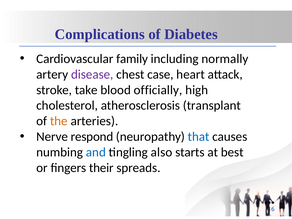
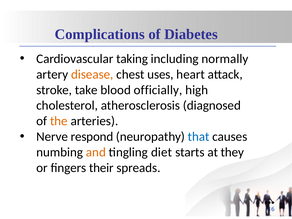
family: family -> taking (132, 59)
disease colour: purple -> orange (92, 74)
case: case -> uses (160, 74)
transplant: transplant -> diagnosed (212, 106)
and colour: blue -> orange (96, 152)
also: also -> diet (162, 152)
best: best -> they (232, 152)
